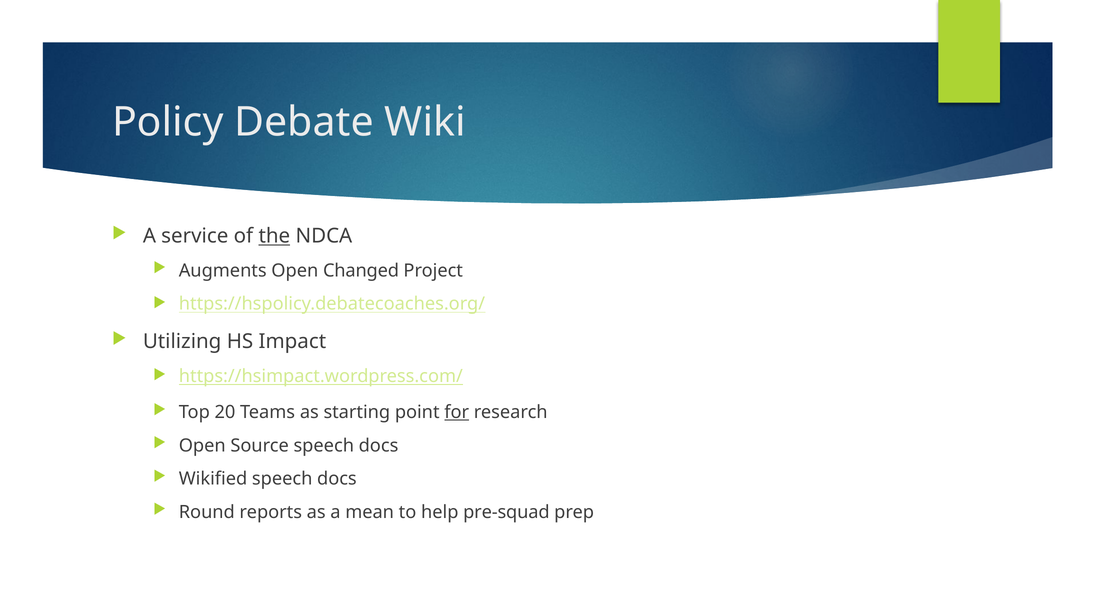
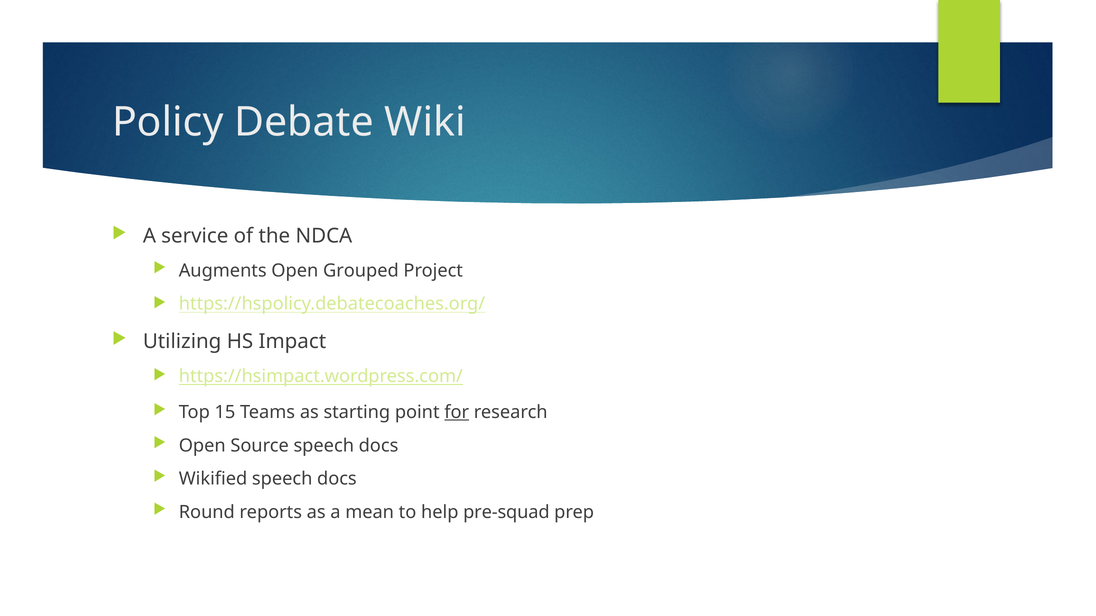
the underline: present -> none (274, 236)
Changed: Changed -> Grouped (361, 271)
20: 20 -> 15 (225, 413)
